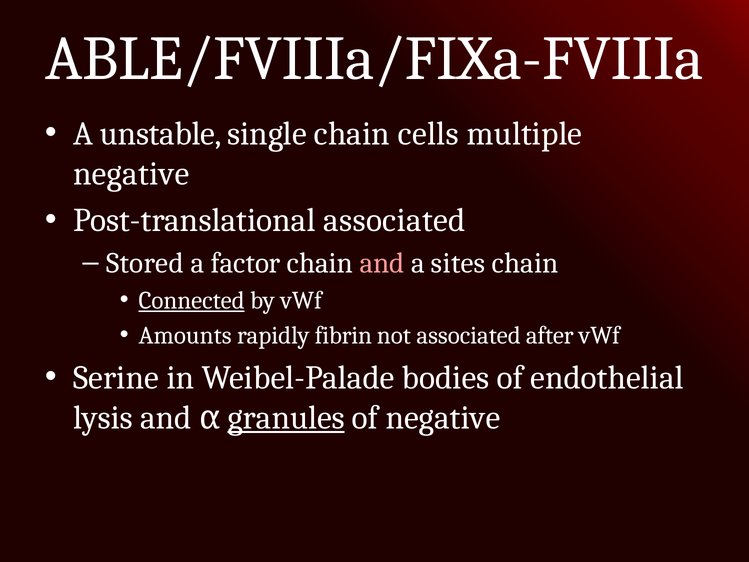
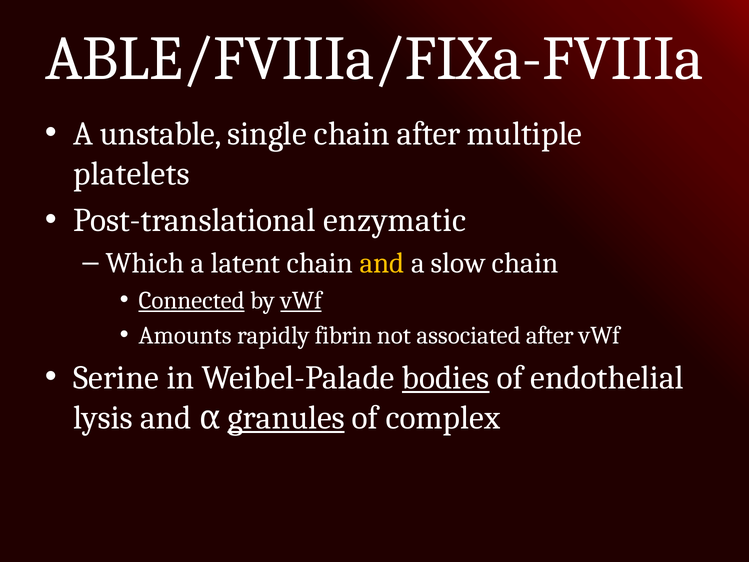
chain cells: cells -> after (429, 134)
negative: negative -> platelets (131, 174)
Post-translational associated: associated -> enzymatic (395, 220)
Stored: Stored -> Which (145, 263)
factor: factor -> latent (246, 263)
and colour: pink -> yellow (382, 263)
sites: sites -> slow (458, 263)
vWf underline: none -> present (301, 300)
bodies underline: none -> present (446, 377)
of negative: negative -> complex (443, 417)
